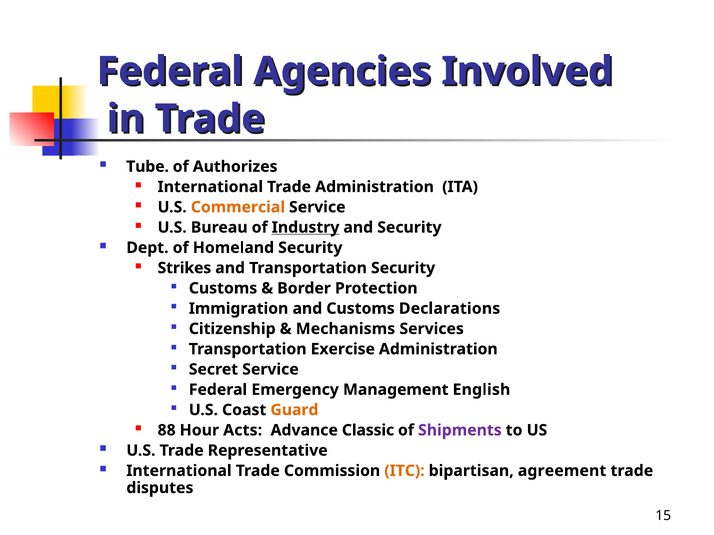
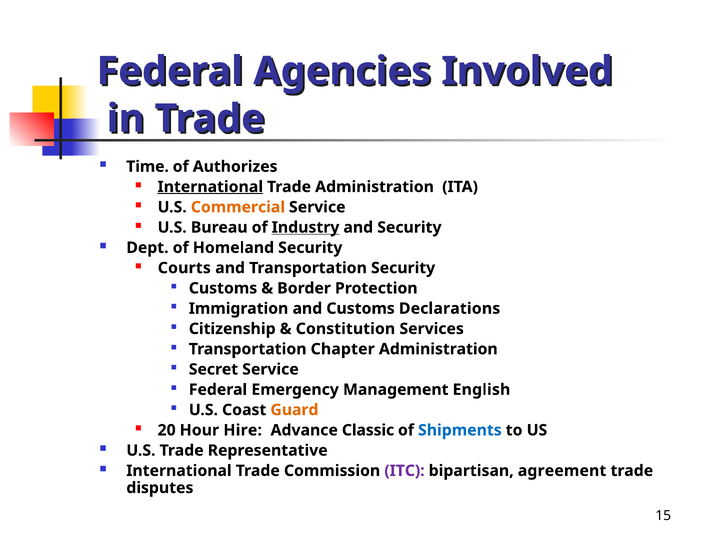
Tube: Tube -> Time (148, 167)
International underline: none -> present (210, 187)
Strikes: Strikes -> Courts (184, 268)
Mechanisms: Mechanisms -> Constitution (345, 329)
Exercise: Exercise -> Chapter (343, 349)
88: 88 -> 20 (167, 431)
Acts: Acts -> Hire (243, 431)
Shipments colour: purple -> blue (460, 431)
ITC colour: orange -> purple (404, 471)
